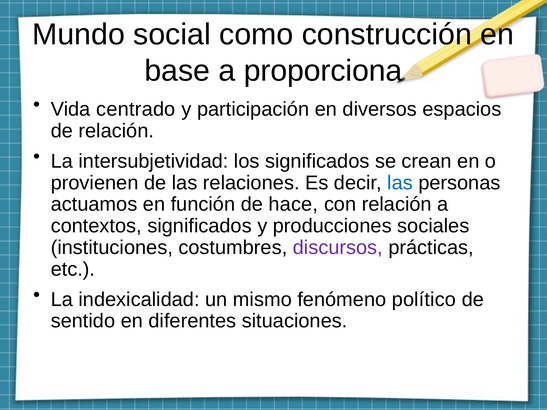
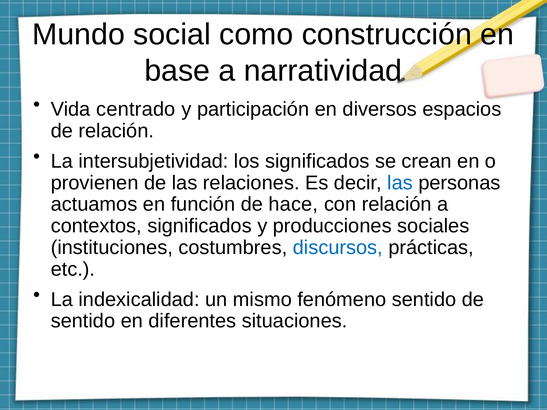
proporciona: proporciona -> narratividad (323, 71)
discursos colour: purple -> blue (338, 248)
fenómeno político: político -> sentido (424, 300)
